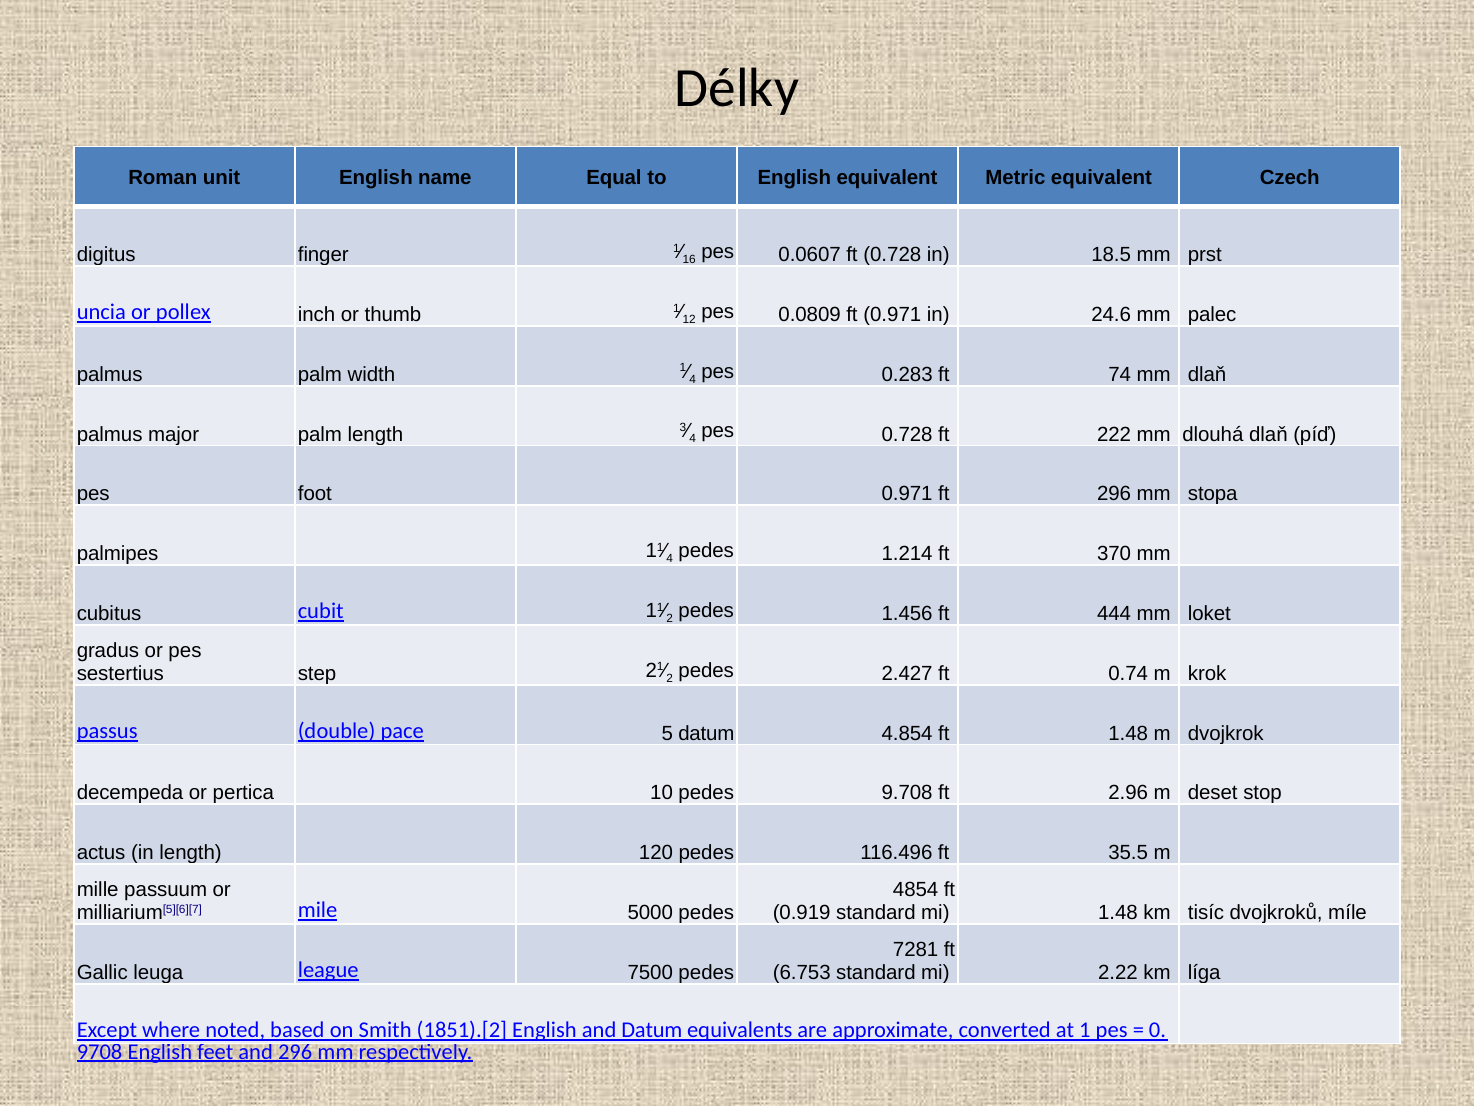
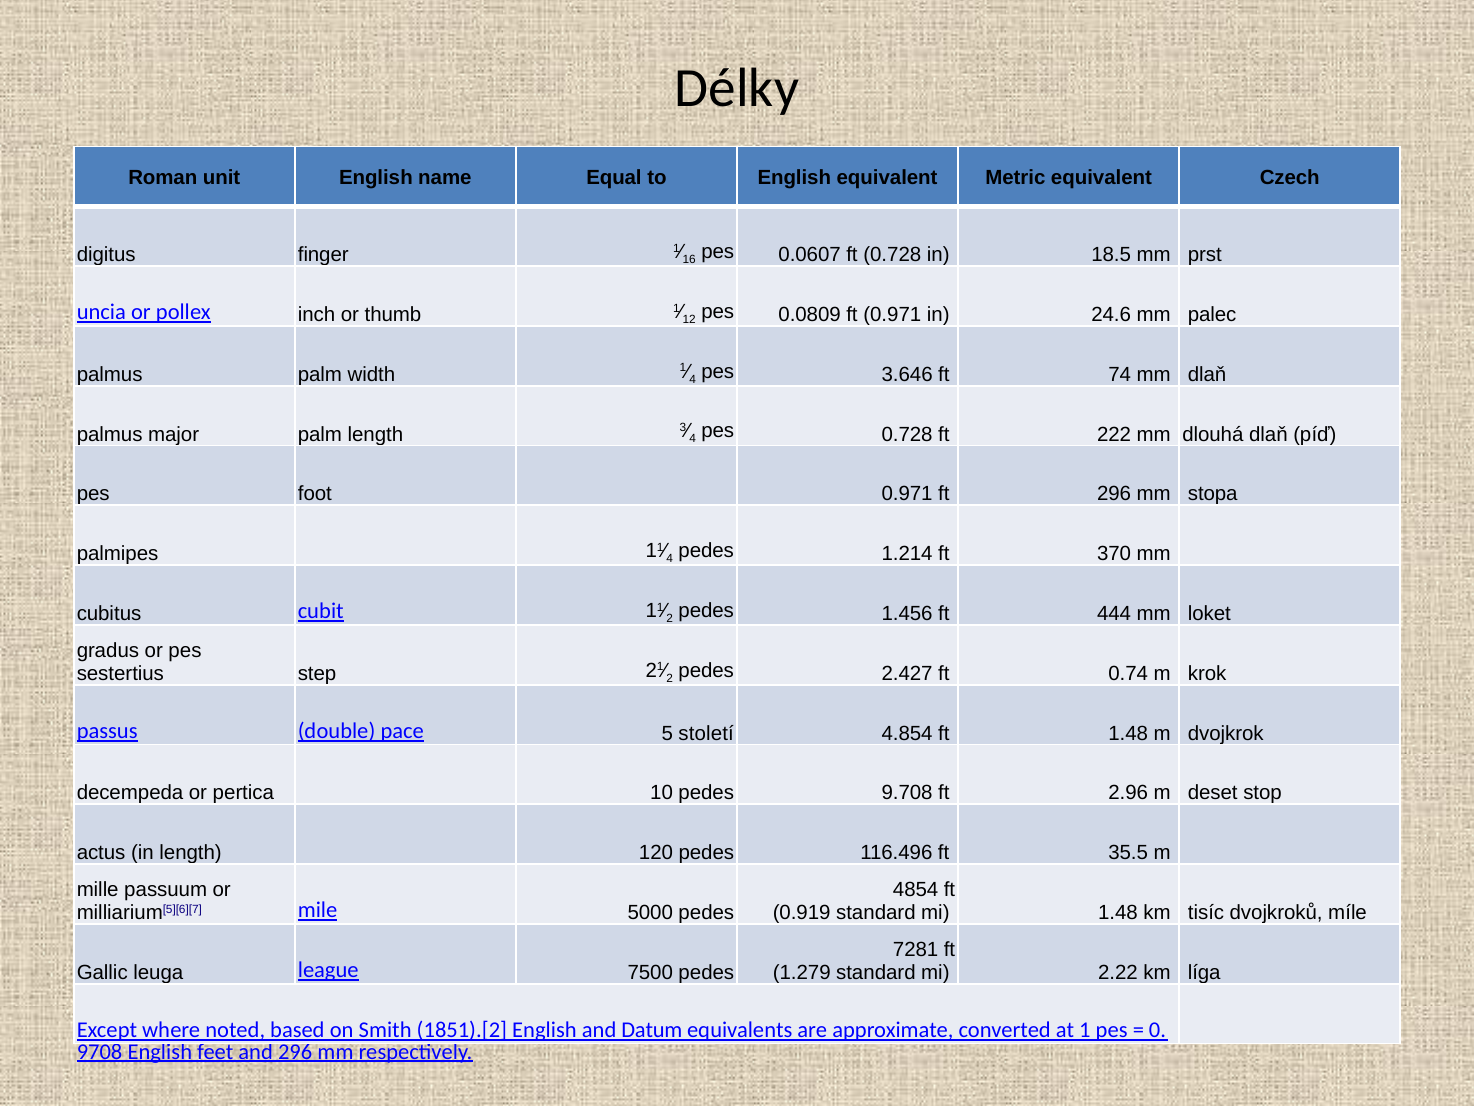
0.283: 0.283 -> 3.646 (907, 374)
5 datum: datum -> století (706, 733)
6.753: 6.753 -> 1.279 (802, 972)
